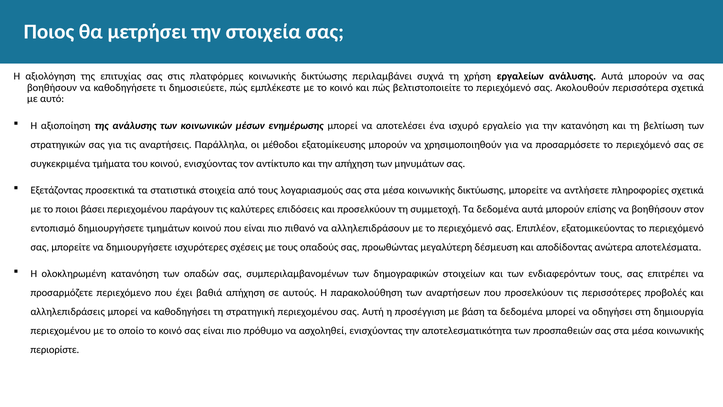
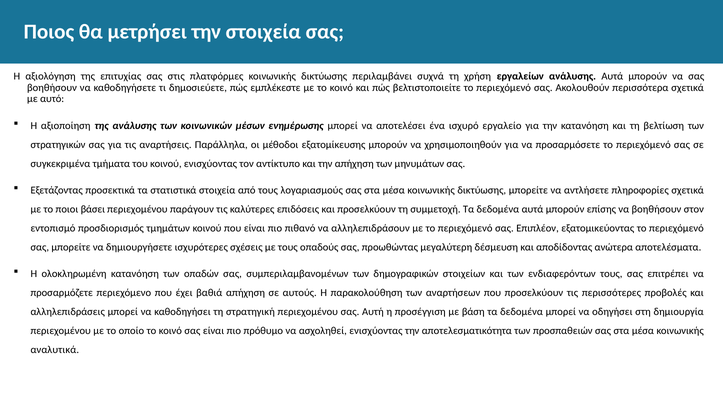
εντοπισμό δημιουργήσετε: δημιουργήσετε -> προσδιορισμός (111, 228)
περιορίστε: περιορίστε -> αναλυτικά (55, 349)
